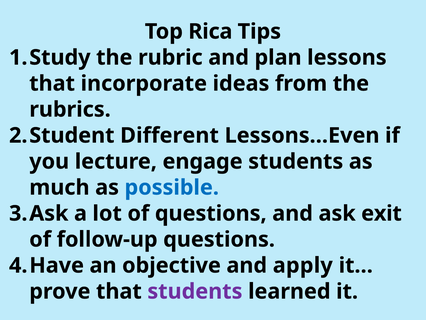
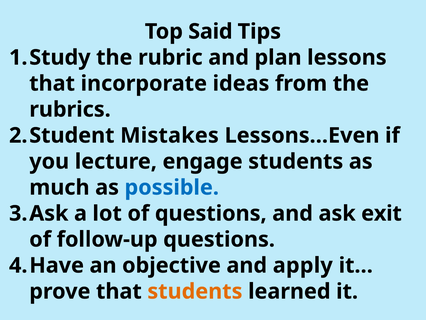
Rica: Rica -> Said (210, 31)
Different: Different -> Mistakes (169, 135)
students colour: purple -> orange (195, 291)
